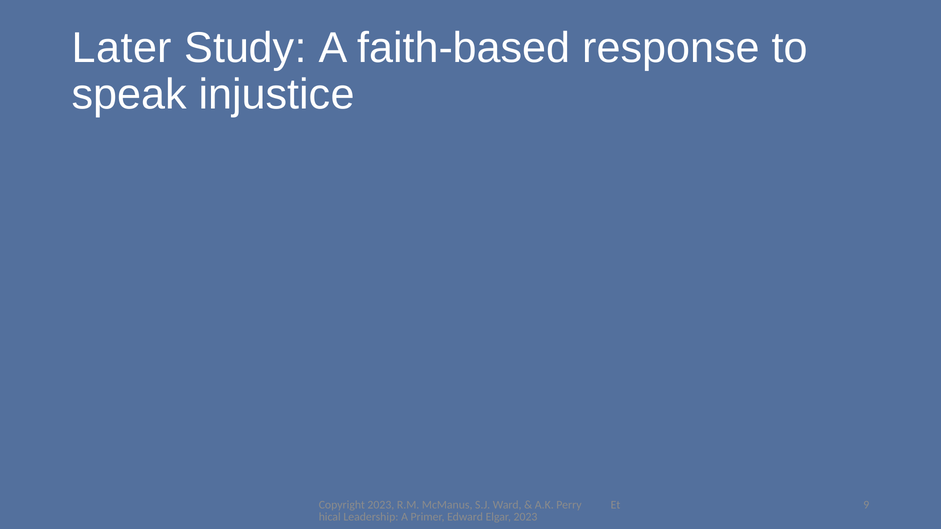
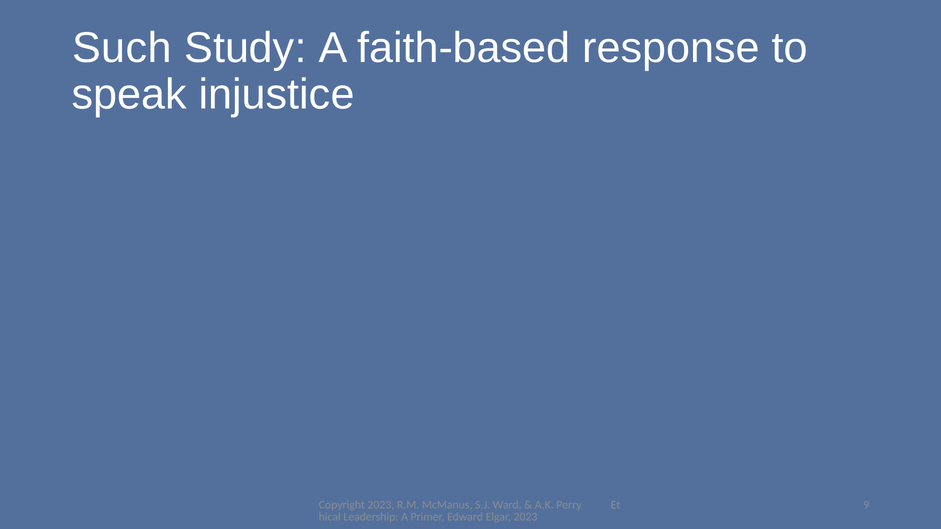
Later: Later -> Such (122, 48)
